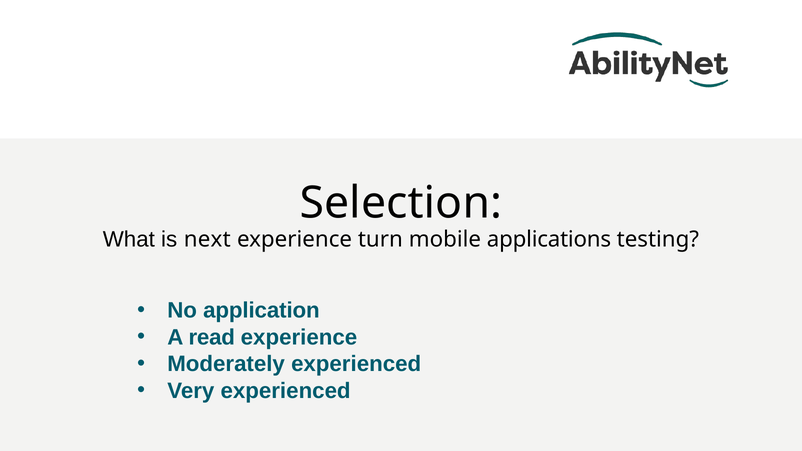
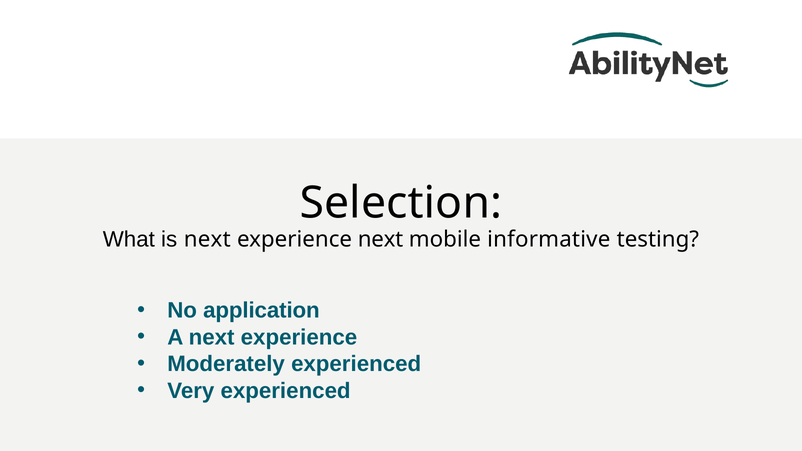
experience turn: turn -> next (381, 240)
applications: applications -> informative (549, 240)
A read: read -> next (212, 337)
